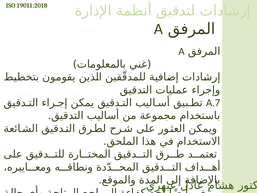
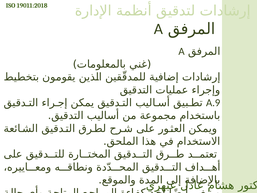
A.7: A.7 -> A.9 (213, 103)
